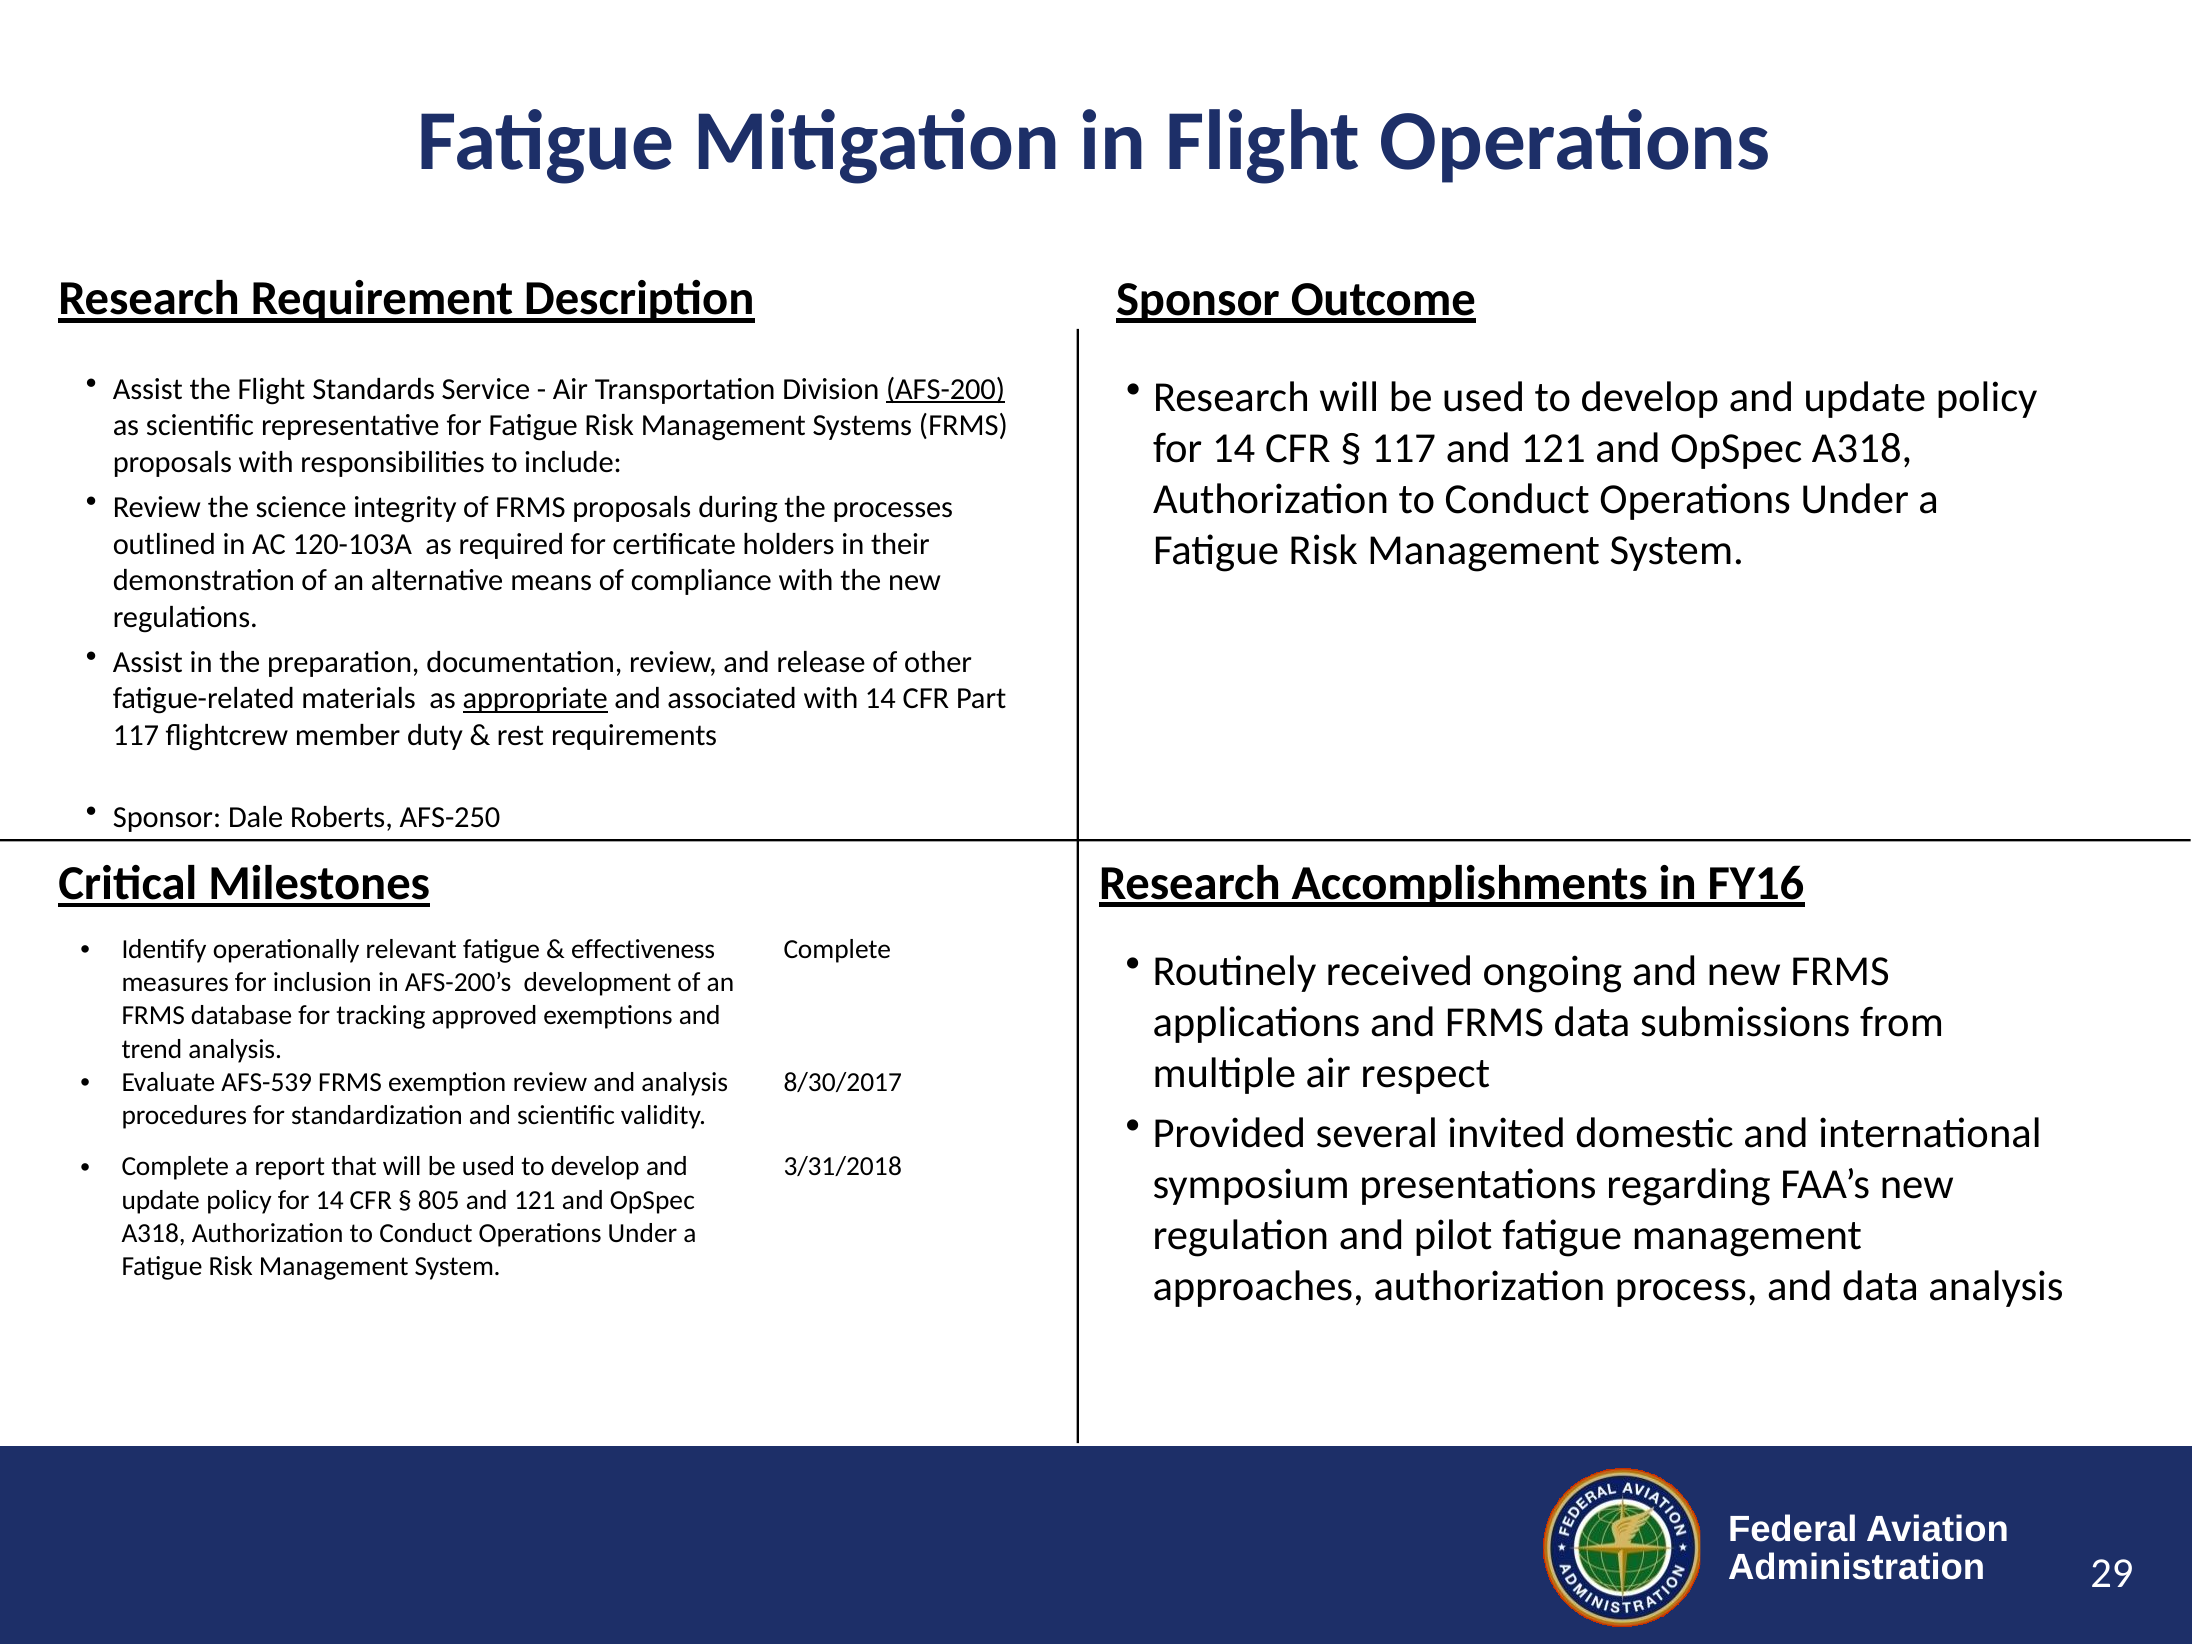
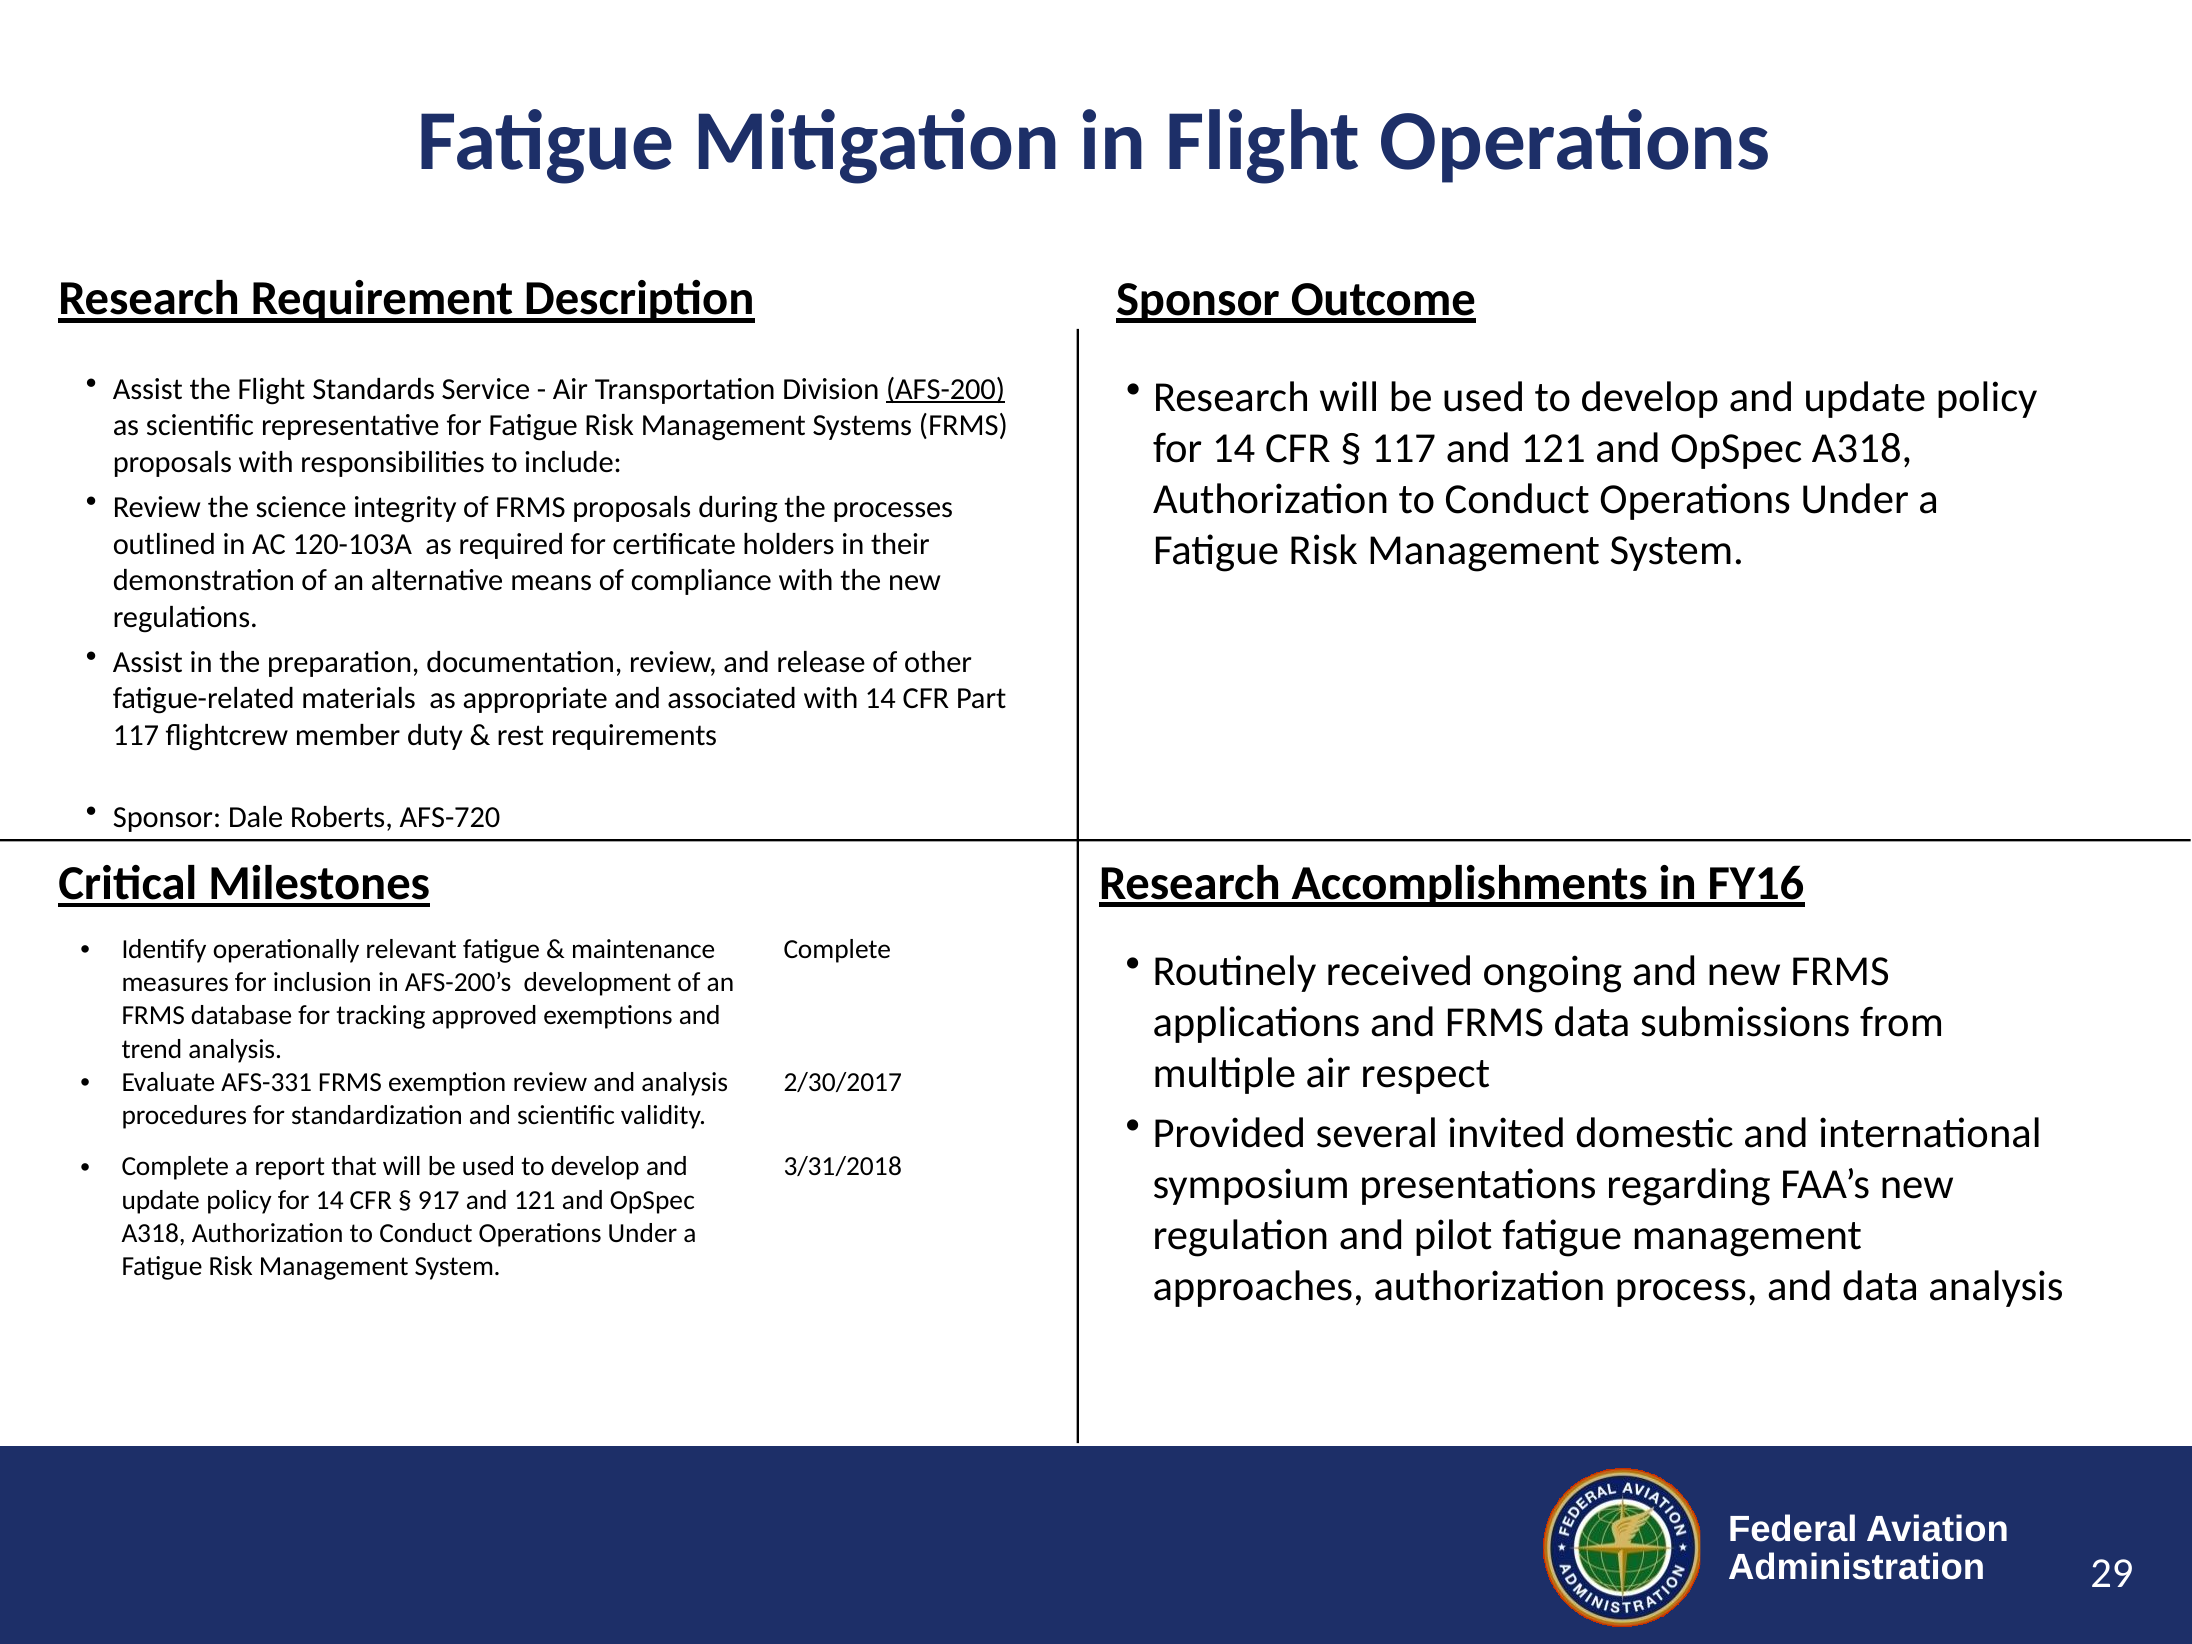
appropriate underline: present -> none (535, 699)
AFS-250: AFS-250 -> AFS-720 (450, 817)
effectiveness: effectiveness -> maintenance (643, 949)
AFS-539: AFS-539 -> AFS-331 (267, 1083)
8/30/2017: 8/30/2017 -> 2/30/2017 (843, 1083)
805: 805 -> 917 (439, 1200)
